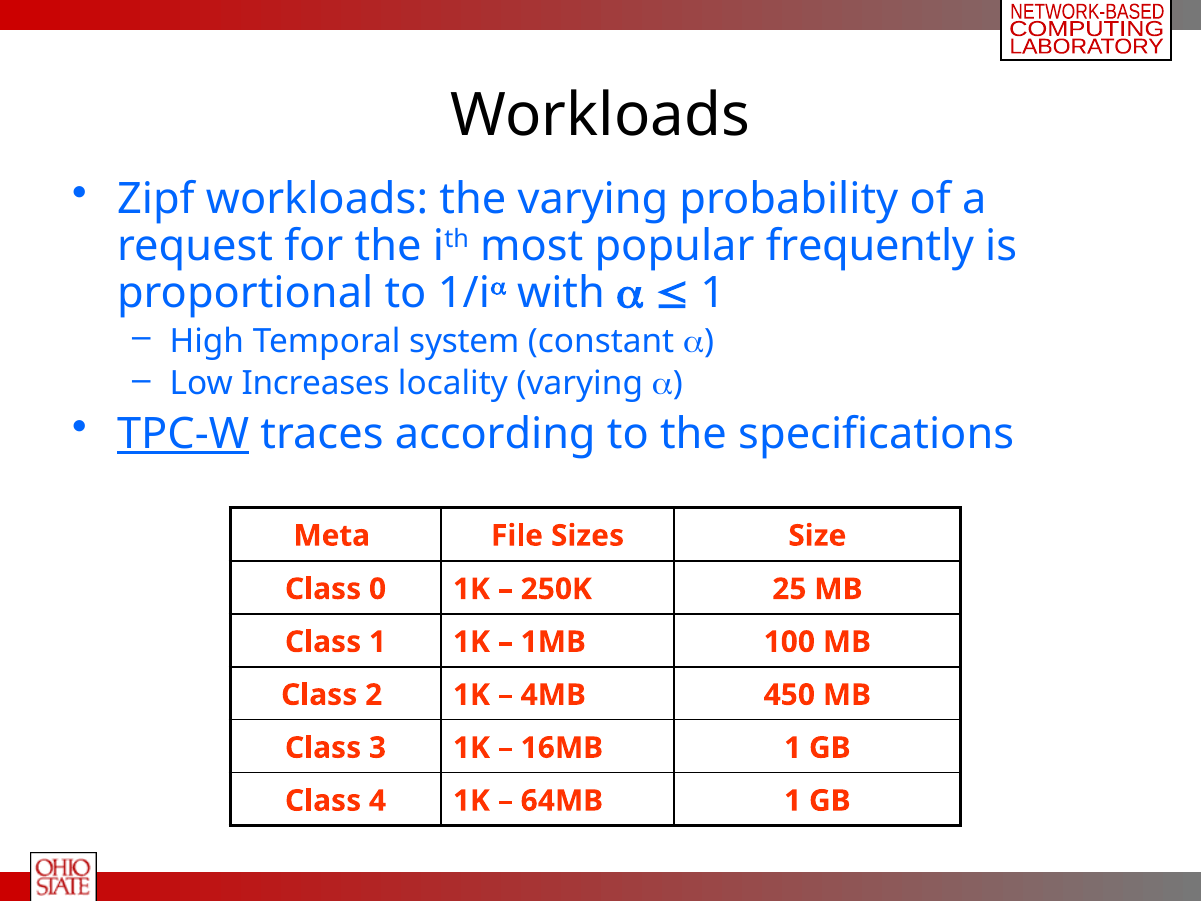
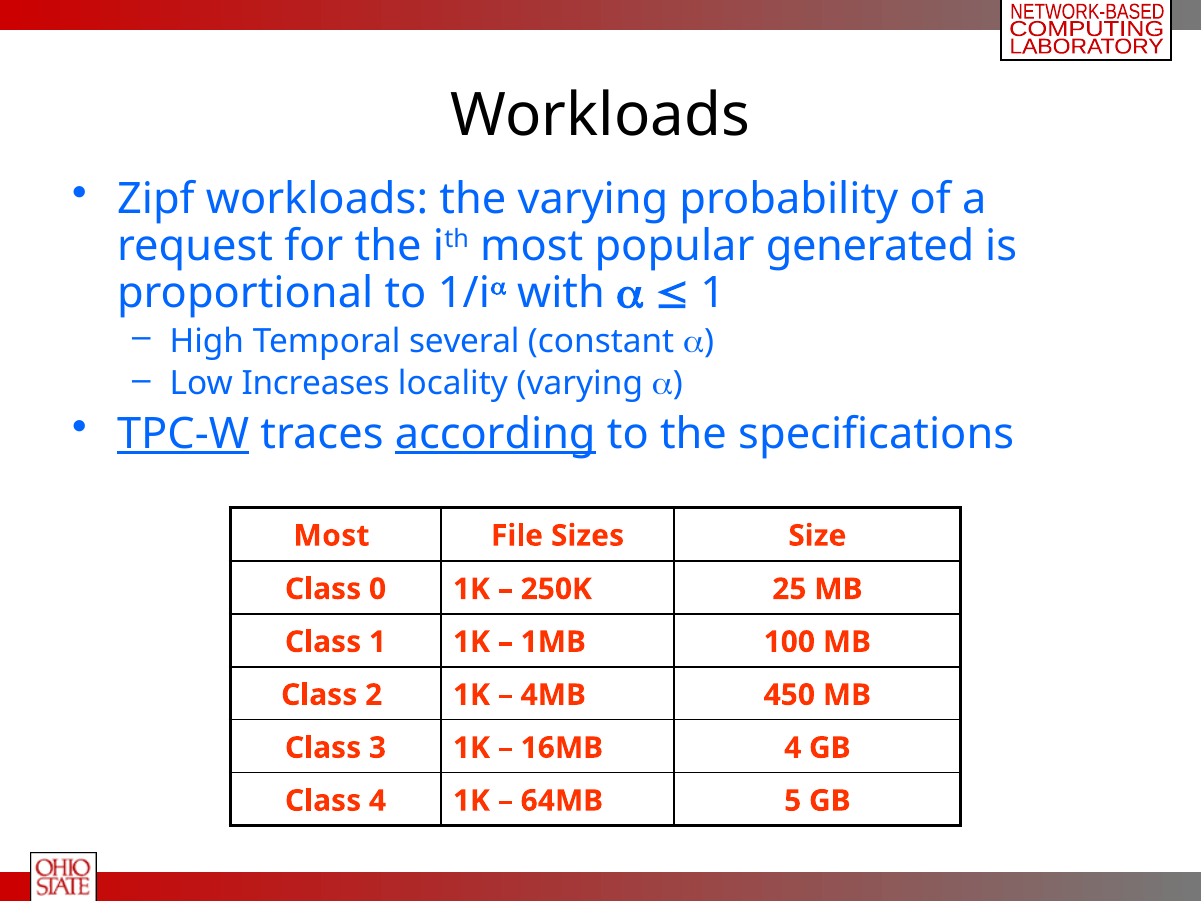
frequently: frequently -> generated (870, 246)
system: system -> several (464, 341)
according underline: none -> present (495, 434)
Meta: Meta -> Most (332, 536)
16MB 1: 1 -> 4 (793, 748)
64MB 1: 1 -> 5 (793, 801)
